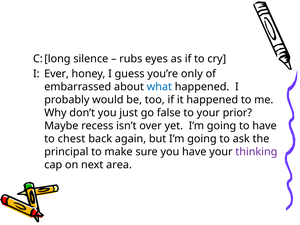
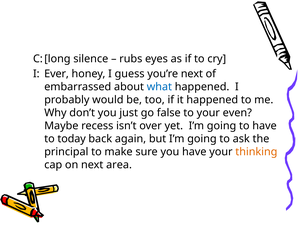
you’re only: only -> next (192, 74)
prior: prior -> even (237, 113)
chest: chest -> today (72, 139)
thinking colour: purple -> orange (256, 152)
